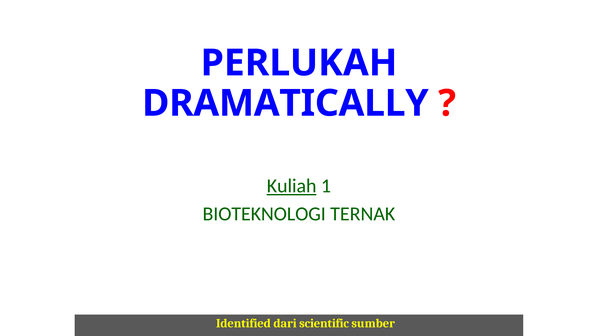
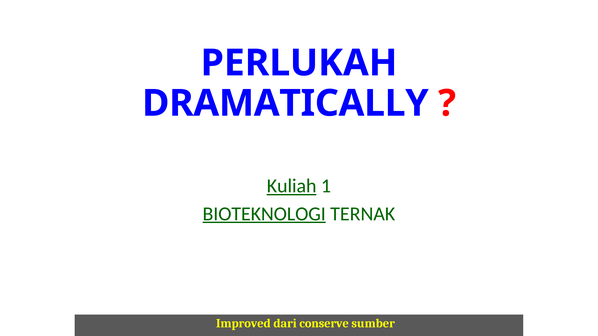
BIOTEKNOLOGI underline: none -> present (264, 214)
Identified: Identified -> Improved (243, 324)
scientific: scientific -> conserve (324, 324)
